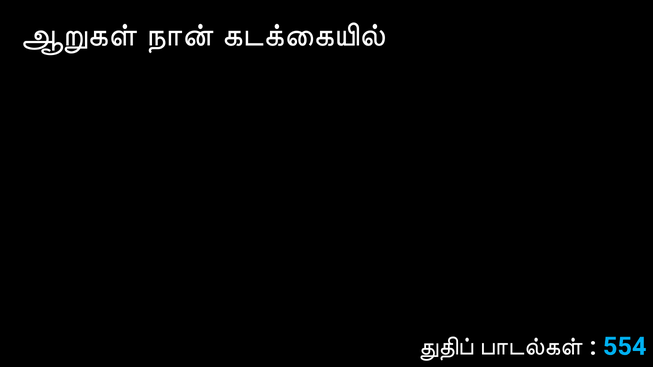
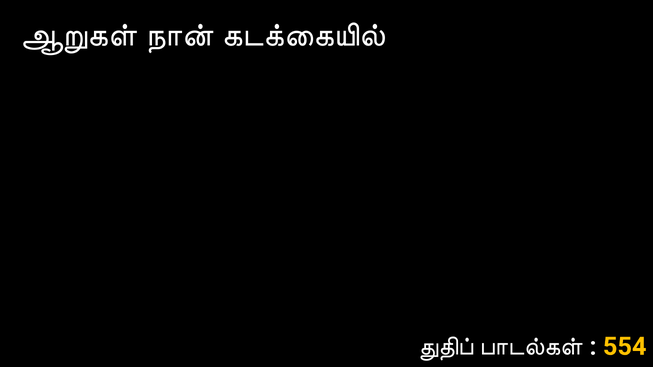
554 colour: light blue -> yellow (625, 347)
